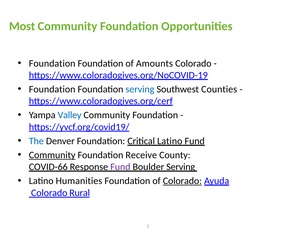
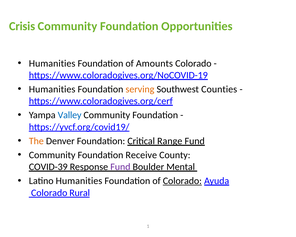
Most: Most -> Crisis (22, 26)
Foundation: Foundation -> Humanities (52, 63)
Foundation: Foundation -> Humanities (52, 89)
serving colour: blue -> orange (140, 89)
The colour: blue -> orange (36, 141)
Critical Latino: Latino -> Range (170, 141)
Community underline: present -> none (52, 155)
COVID-66: COVID-66 -> COVID-39 (48, 167)
Boulder Serving: Serving -> Mental (181, 167)
